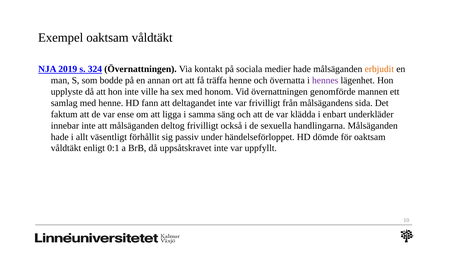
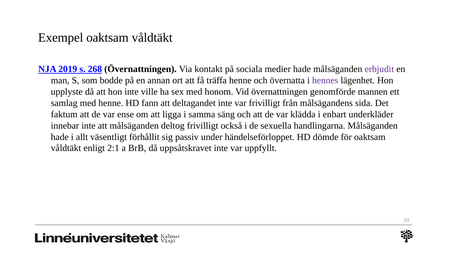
324: 324 -> 268 (95, 69)
erbjudit colour: orange -> purple (379, 69)
0:1: 0:1 -> 2:1 (113, 148)
